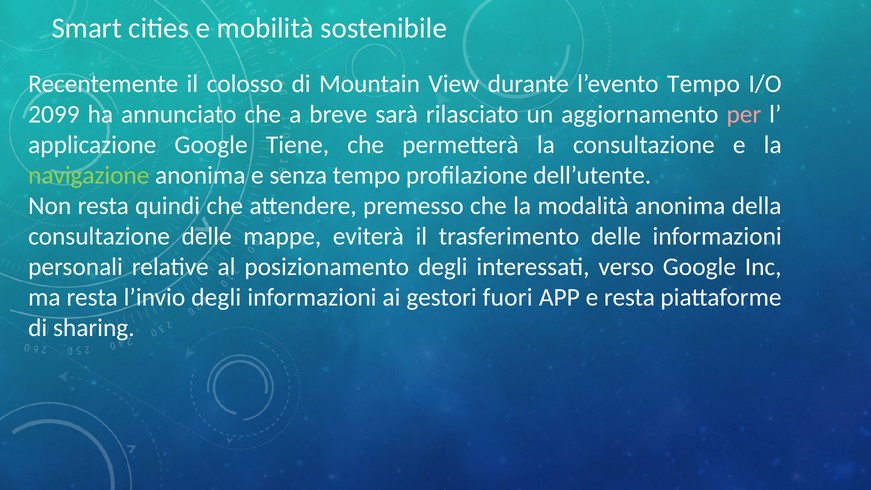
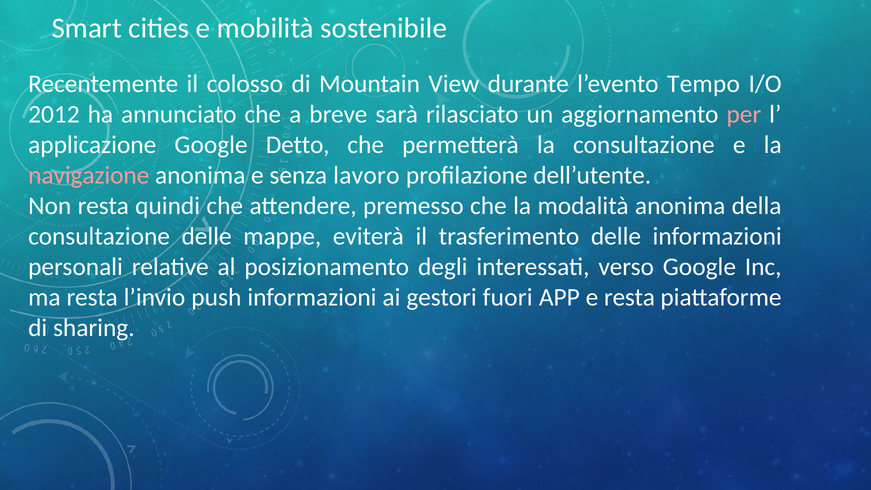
2099: 2099 -> 2012 (54, 114)
Tiene: Tiene -> Detto (298, 145)
navigazione colour: light green -> pink (89, 175)
senza tempo: tempo -> lavoro (366, 175)
l’invio degli: degli -> push (216, 297)
